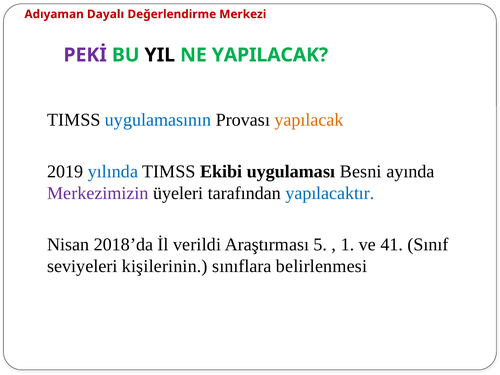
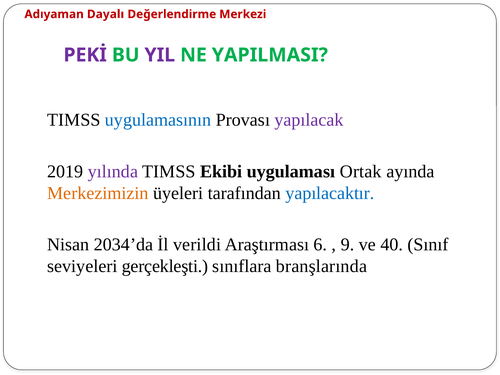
YIL colour: black -> purple (160, 55)
YAPILACAK: YAPILACAK -> YAPILMASI (270, 55)
yapılacak colour: orange -> purple (309, 120)
yılında colour: blue -> purple (113, 171)
Besni: Besni -> Ortak (361, 171)
Merkezimizin colour: purple -> orange (98, 193)
2018’da: 2018’da -> 2034’da (123, 244)
5: 5 -> 6 (320, 244)
1: 1 -> 9 (348, 244)
41: 41 -> 40 (392, 244)
kişilerinin: kişilerinin -> gerçekleşti (165, 266)
belirlenmesi: belirlenmesi -> branşlarında (322, 266)
